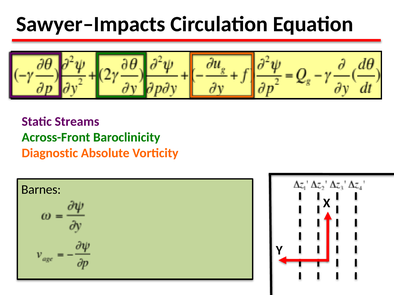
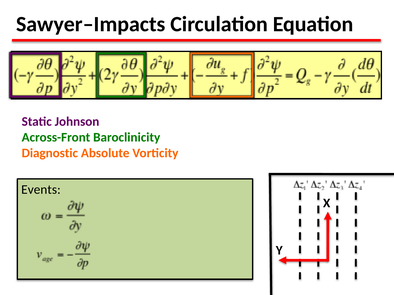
Streams: Streams -> Johnson (77, 122)
Barnes: Barnes -> Events (41, 190)
